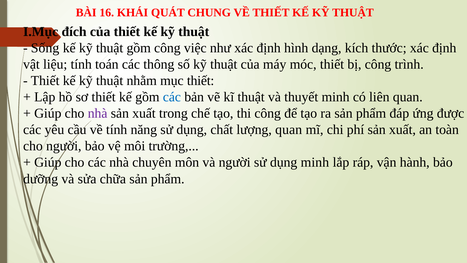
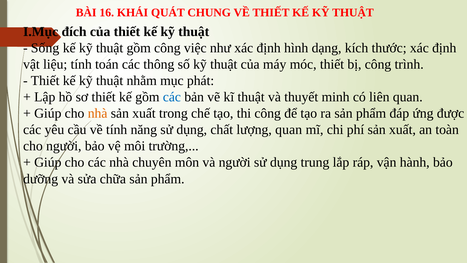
mục thiết: thiết -> phát (201, 81)
nhà colour: purple -> orange (98, 113)
dụng minh: minh -> trung (315, 162)
